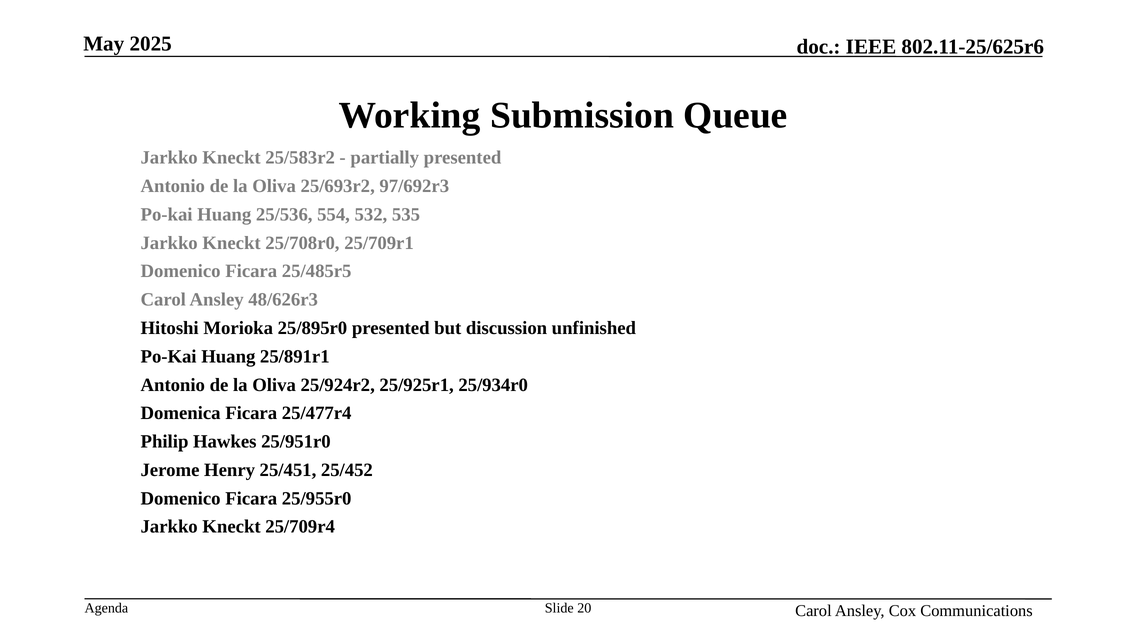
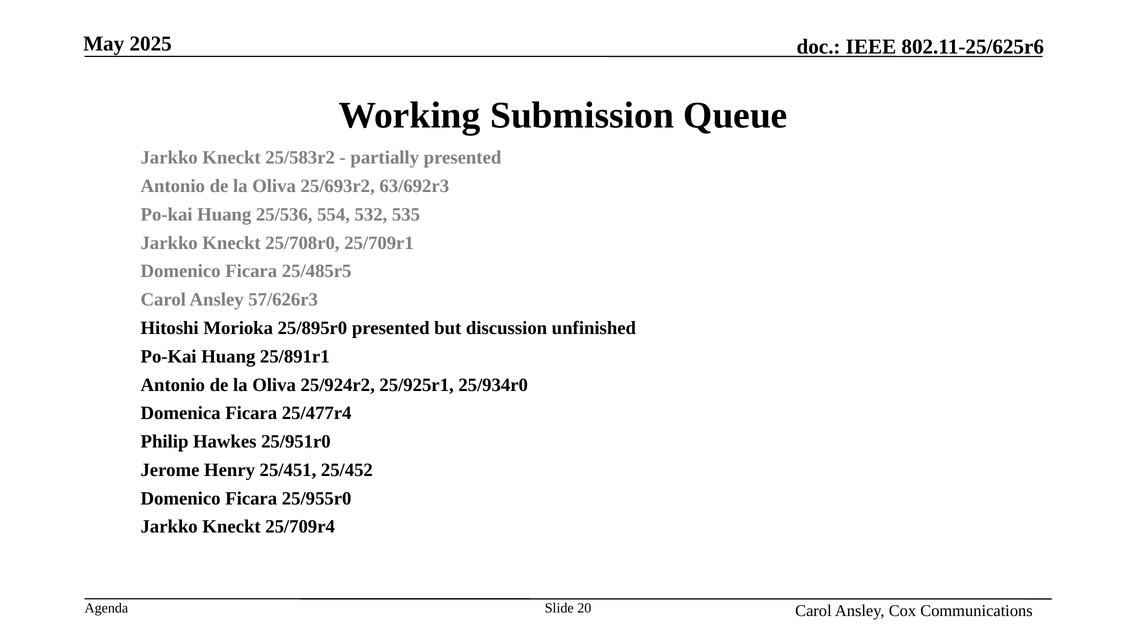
97/692r3: 97/692r3 -> 63/692r3 (414, 186)
48/626r3: 48/626r3 -> 57/626r3 (283, 300)
